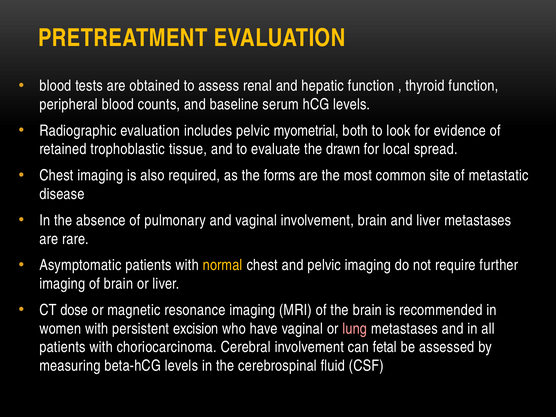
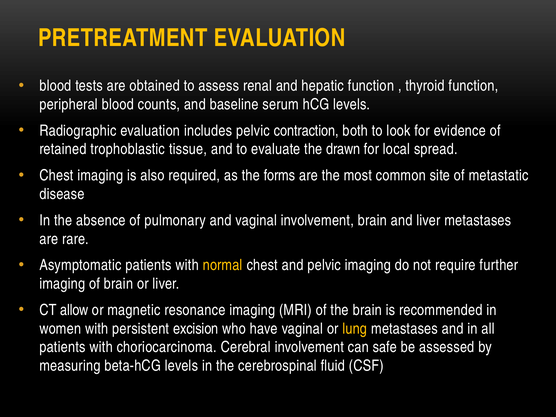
myometrial: myometrial -> contraction (306, 131)
dose: dose -> allow (74, 310)
lung colour: pink -> yellow (355, 329)
fetal: fetal -> safe (385, 347)
